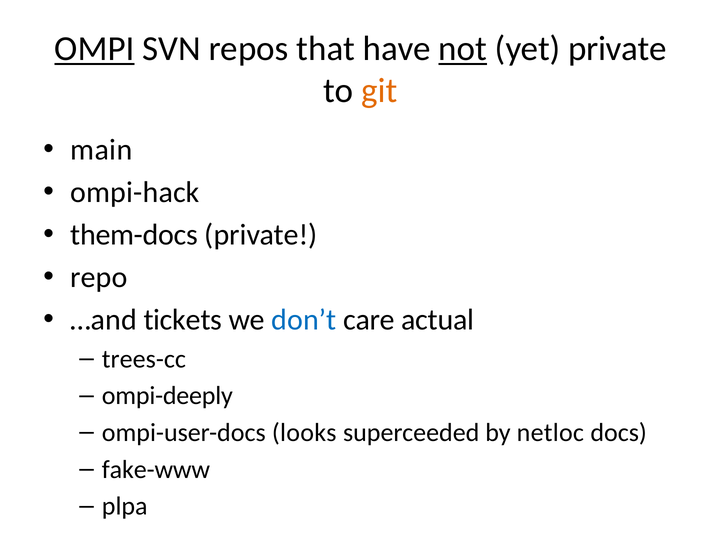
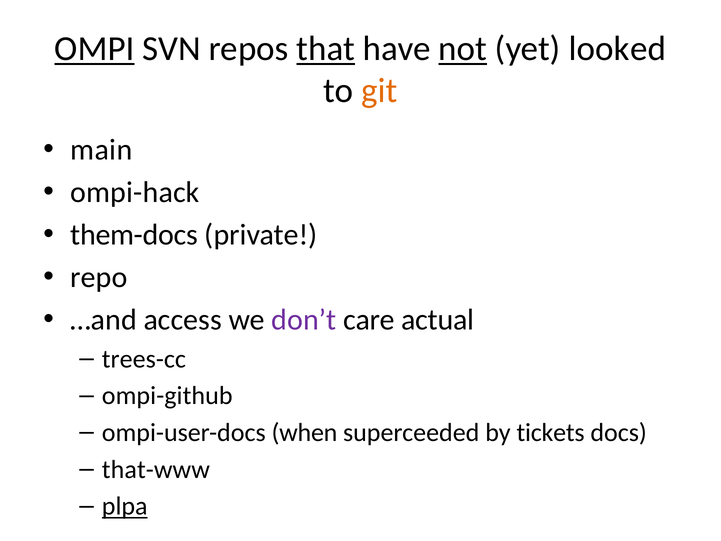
that underline: none -> present (326, 49)
yet private: private -> looked (617, 49)
tickets: tickets -> access (183, 320)
don’t colour: blue -> purple (304, 320)
ompi-deeply: ompi-deeply -> ompi-github (167, 396)
looks: looks -> when (304, 432)
netloc: netloc -> tickets (551, 432)
fake-www: fake-www -> that-www (156, 469)
plpa underline: none -> present (125, 506)
